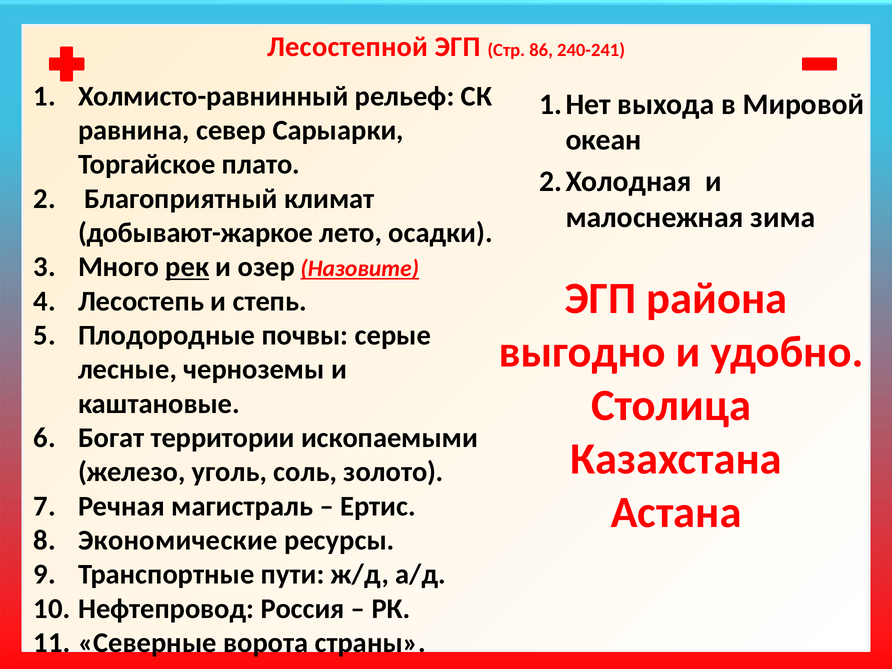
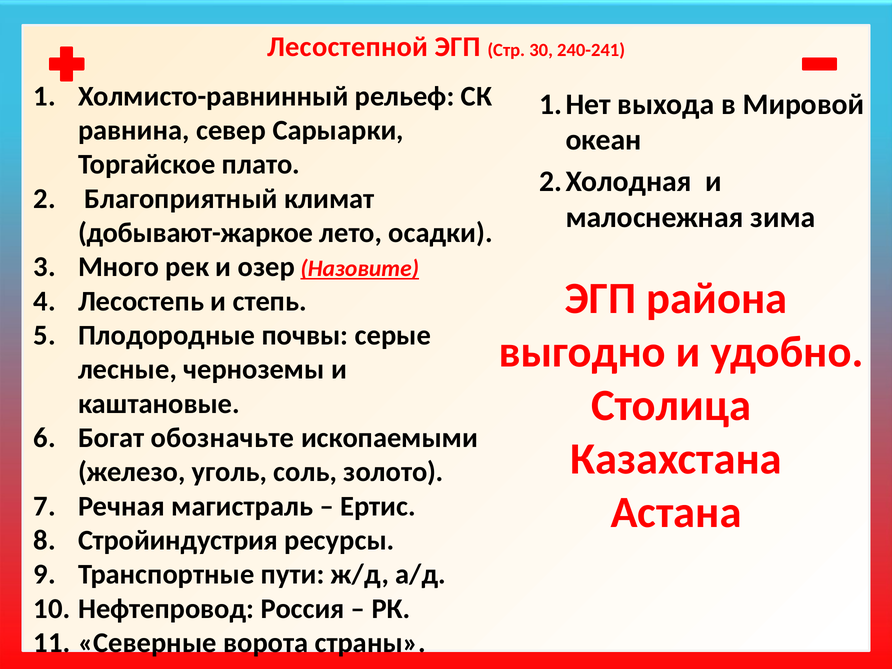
86: 86 -> 30 (541, 50)
рек underline: present -> none (187, 267)
территории: территории -> обозначьте (223, 438)
Экономические: Экономические -> Стройиндустрия (178, 540)
